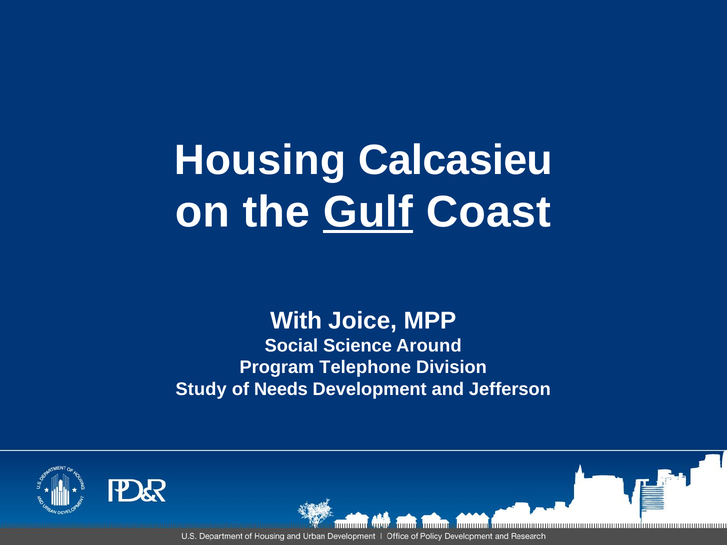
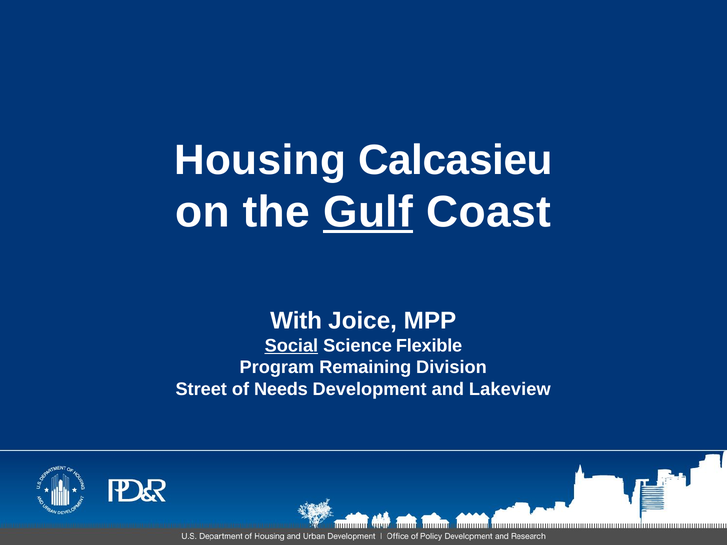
Social underline: none -> present (291, 346)
Around: Around -> Flexible (429, 346)
Telephone: Telephone -> Remaining (365, 368)
Study: Study -> Street (201, 389)
Jefferson: Jefferson -> Lakeview (510, 389)
